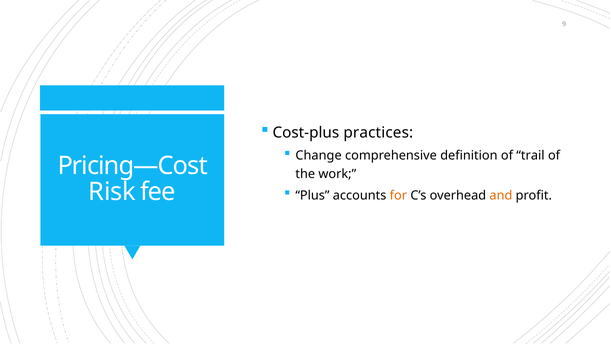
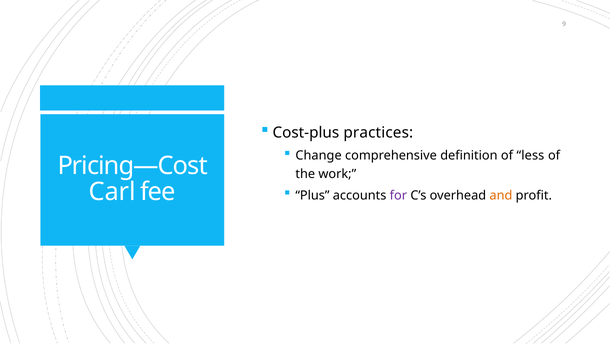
trail: trail -> less (530, 155)
Risk: Risk -> Carl (112, 192)
for colour: orange -> purple (398, 195)
